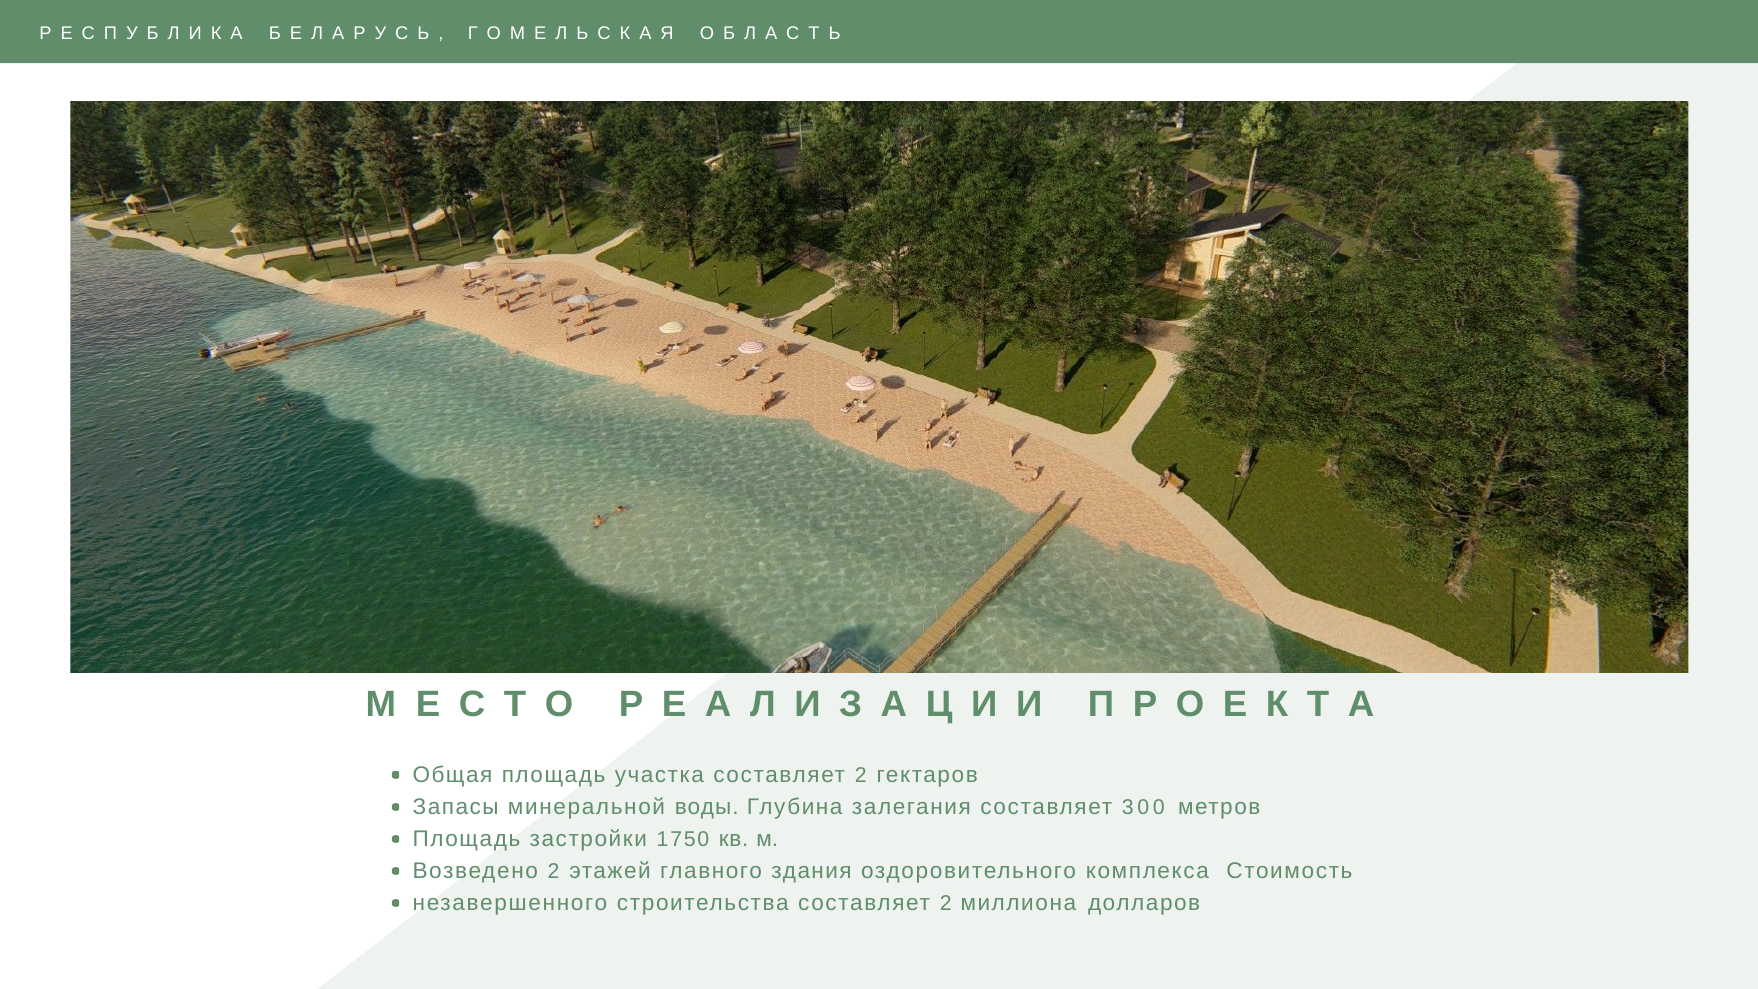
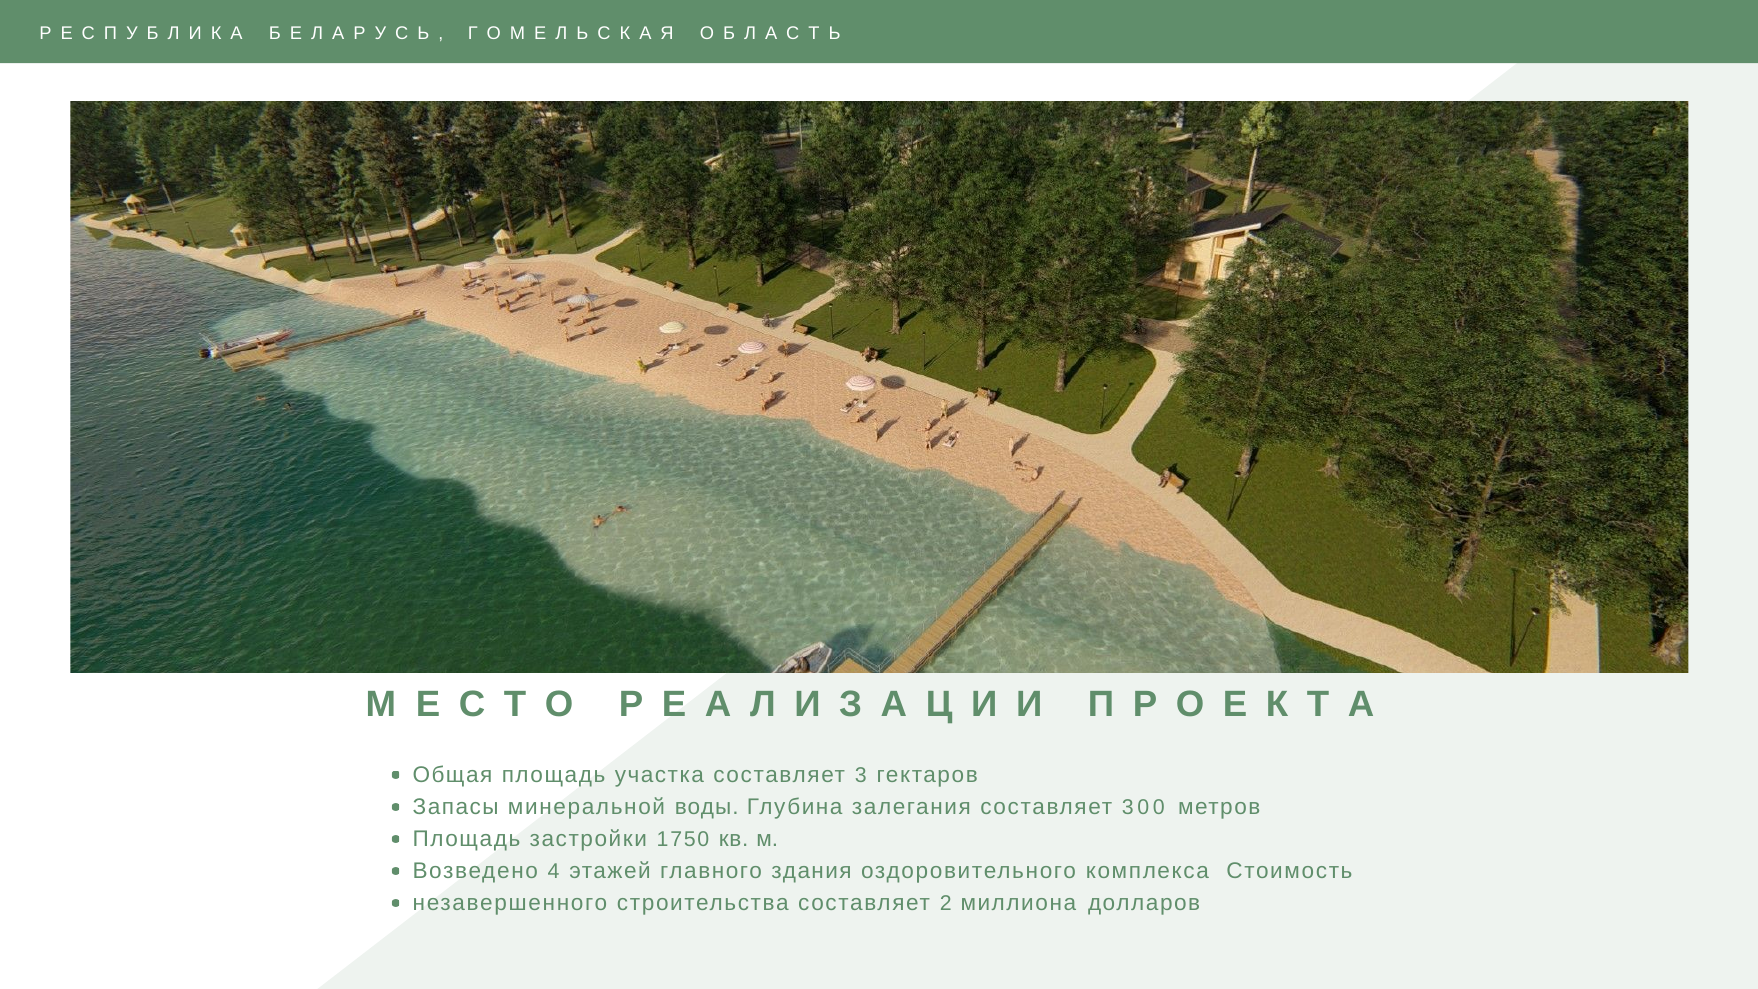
участка составляет 2: 2 -> 3 (861, 775)
Возведено 2: 2 -> 4 (554, 871)
